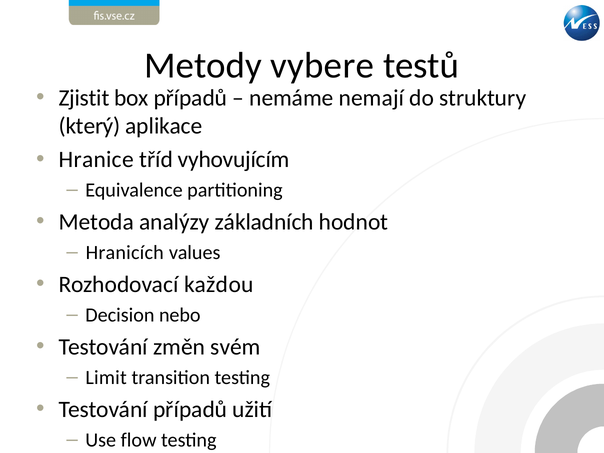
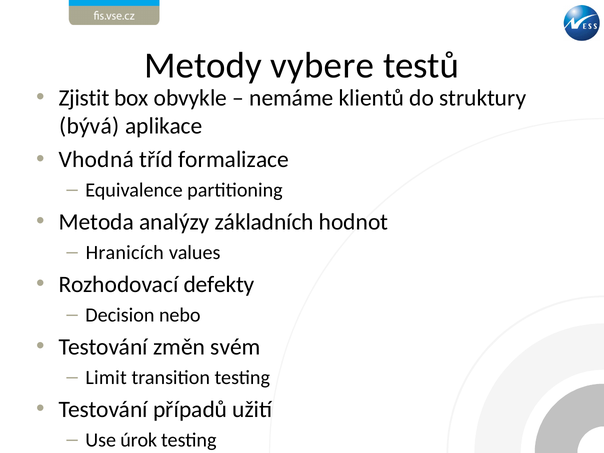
box případů: případů -> obvykle (190, 98)
nemají: nemají -> klientů (371, 98)
který: který -> bývá (89, 126)
Hranice: Hranice -> Vhodná (96, 160)
vyhovujícím: vyhovujícím -> formalizace (234, 160)
každou: každou -> defekty (219, 284)
flow: flow -> úrok (139, 440)
